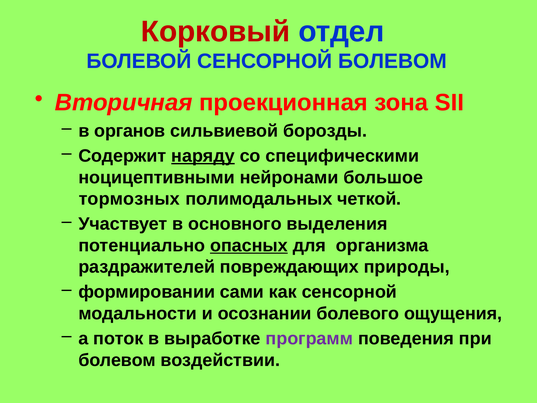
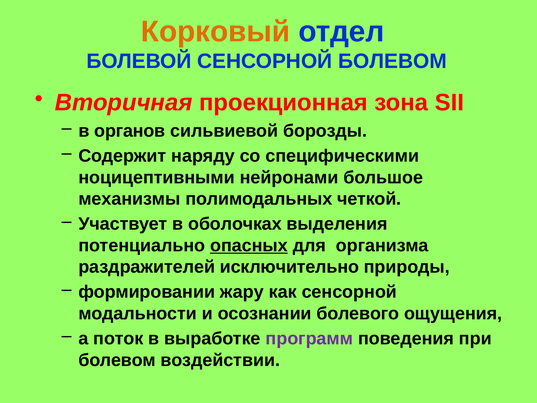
Корковый colour: red -> orange (216, 31)
наряду underline: present -> none (203, 156)
тормозных: тормозных -> механизмы (129, 199)
основного: основного -> оболочках (235, 224)
повреждающих: повреждающих -> исключительно (289, 267)
сами: сами -> жару (242, 292)
